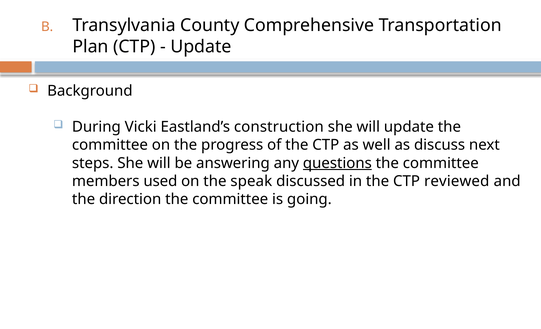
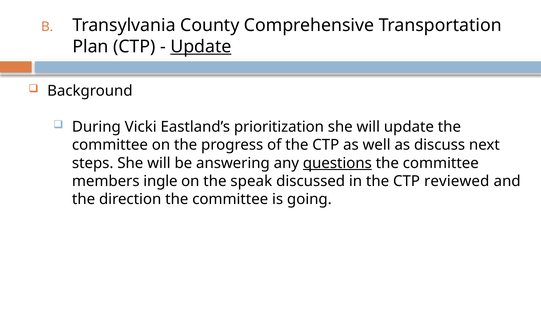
Update underline: none -> present (201, 47)
construction: construction -> prioritization (279, 127)
used: used -> ingle (160, 181)
